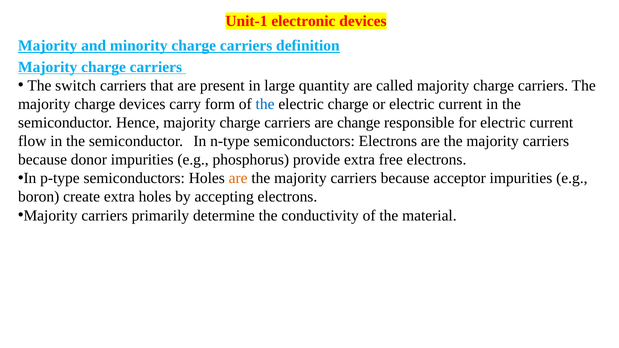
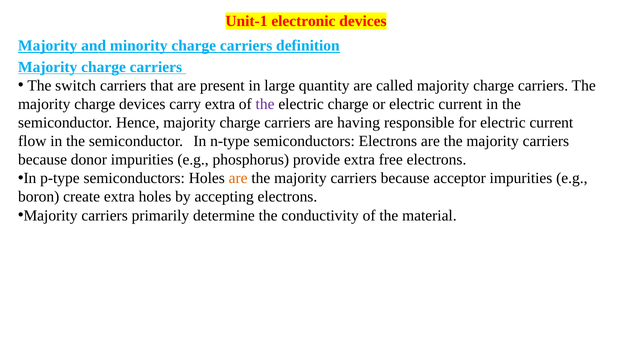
carry form: form -> extra (220, 104)
the colour: blue -> purple (265, 104)
change: change -> having (359, 123)
